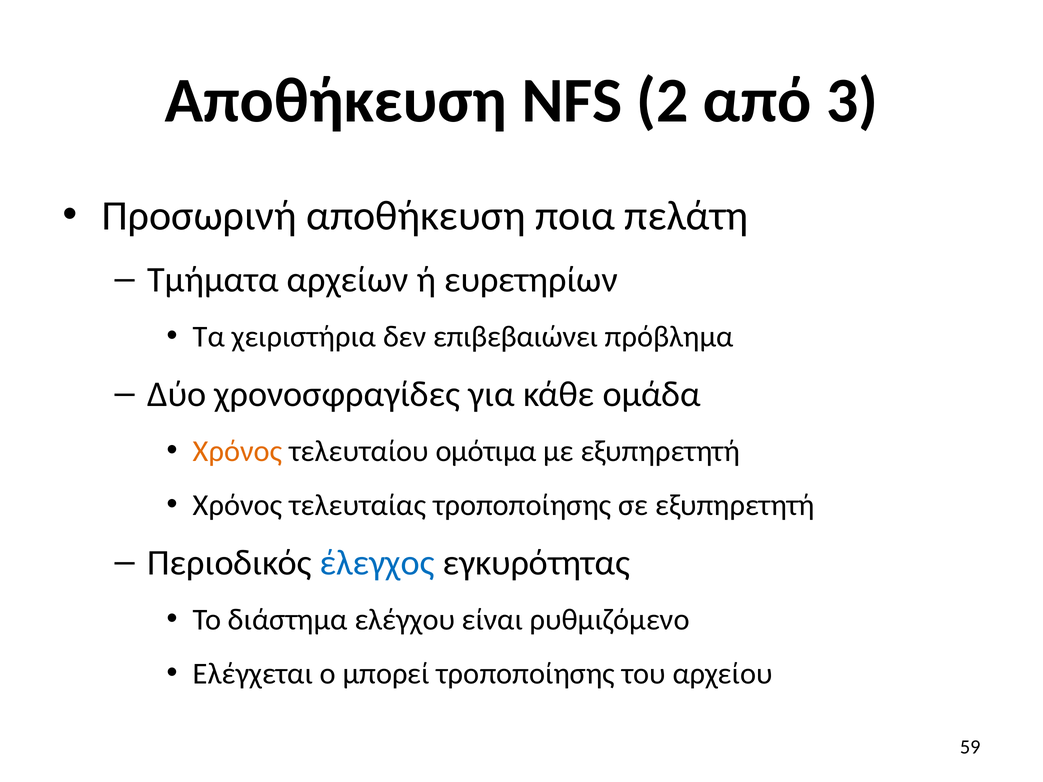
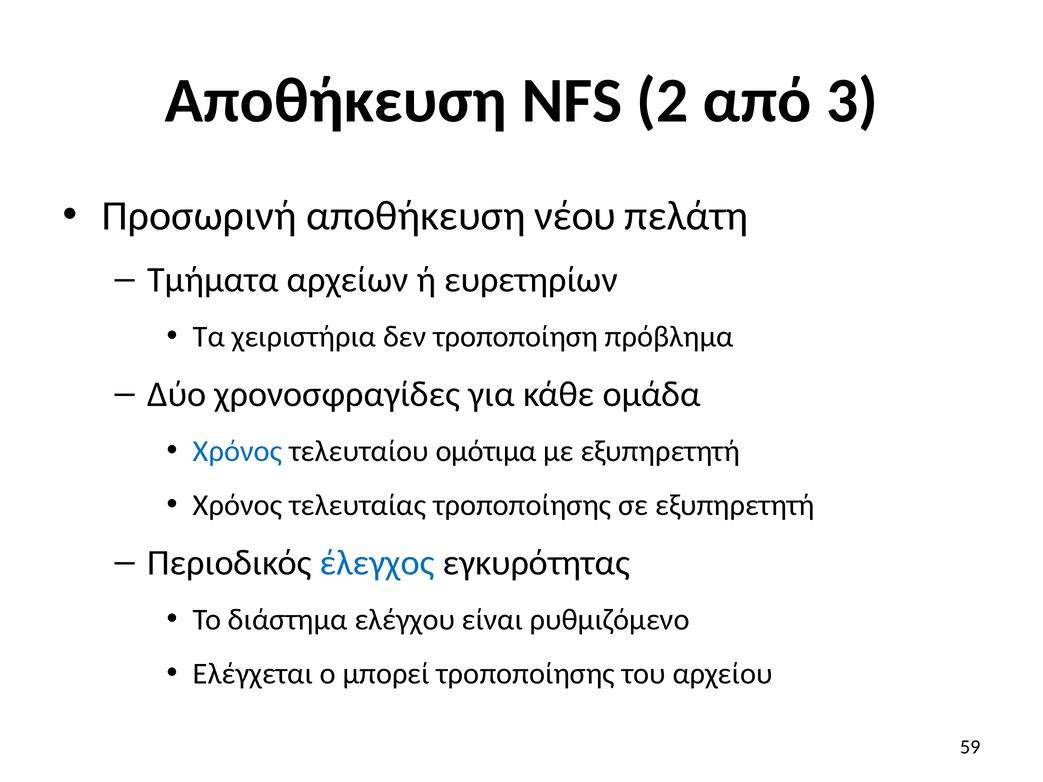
ποια: ποια -> νέου (575, 216)
επιβεβαιώνει: επιβεβαιώνει -> τροποποίηση (516, 337)
Χρόνος colour: orange -> blue (238, 451)
